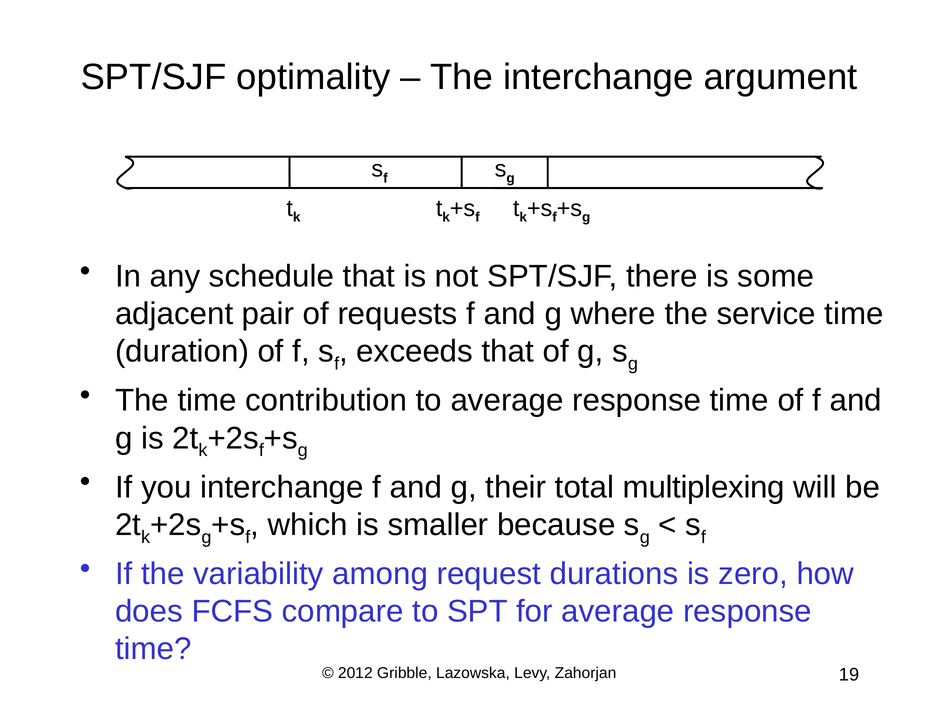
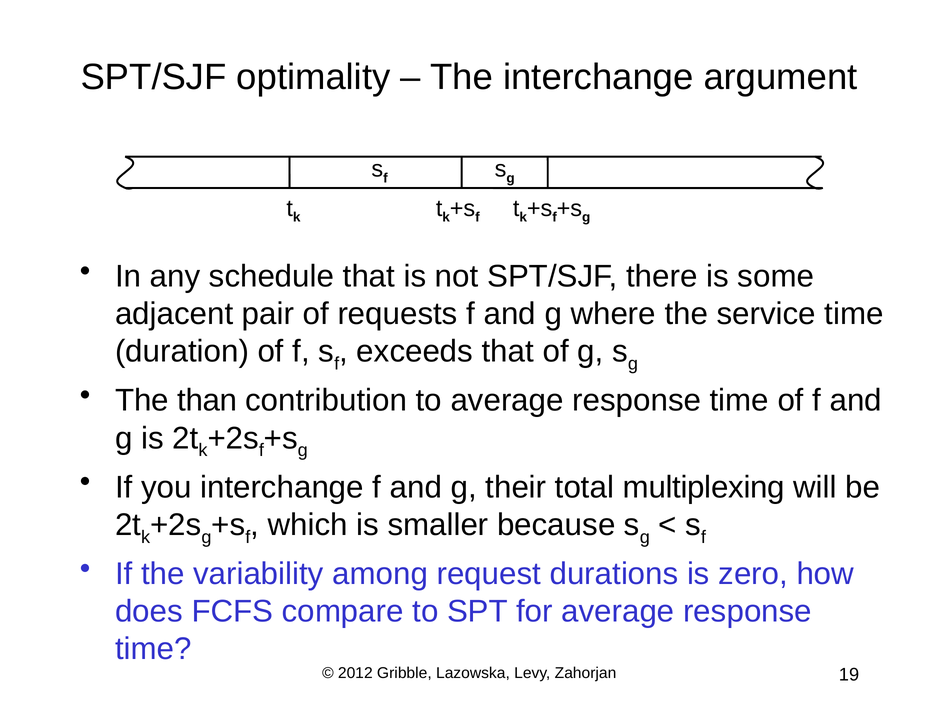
The time: time -> than (207, 400)
